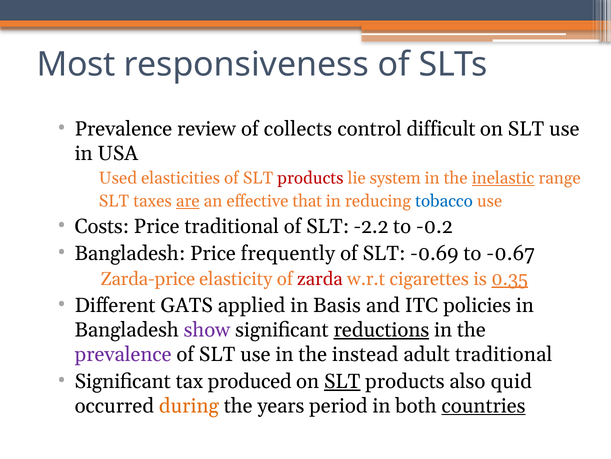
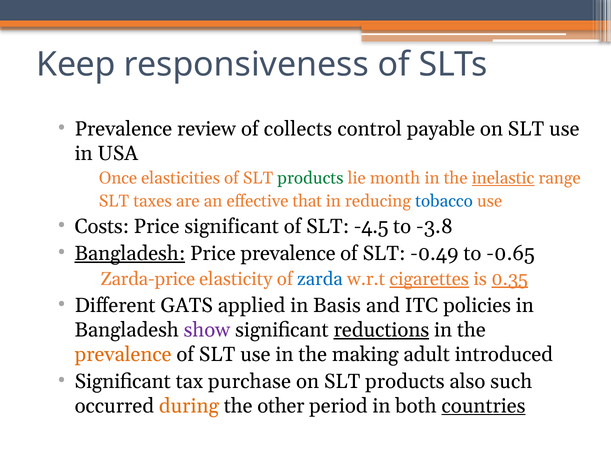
Most: Most -> Keep (76, 64)
difficult: difficult -> payable (441, 129)
Used: Used -> Once (118, 178)
products colour: red -> green (310, 178)
system: system -> month (395, 178)
are underline: present -> none (188, 201)
Price traditional: traditional -> significant (232, 226)
-2.2: -2.2 -> -4.5 (371, 226)
-0.2: -0.2 -> -3.8 (435, 226)
Bangladesh underline: none -> present (130, 253)
Price frequently: frequently -> prevalence (288, 253)
-0.69: -0.69 -> -0.49 (434, 253)
-0.67: -0.67 -> -0.65 (511, 253)
zarda colour: red -> blue (320, 279)
cigarettes underline: none -> present (429, 279)
prevalence colour: purple -> orange (123, 354)
instead: instead -> making (365, 354)
adult traditional: traditional -> introduced (504, 354)
produced: produced -> purchase (250, 381)
SLT underline: present -> none (342, 381)
quid: quid -> such (511, 381)
years: years -> other (281, 405)
